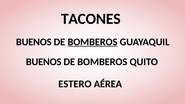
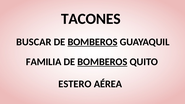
BUENOS: BUENOS -> BUSCAR (34, 42)
BUENOS: BUENOS -> FAMILIA (44, 62)
BOMBEROS underline: none -> present (102, 62)
